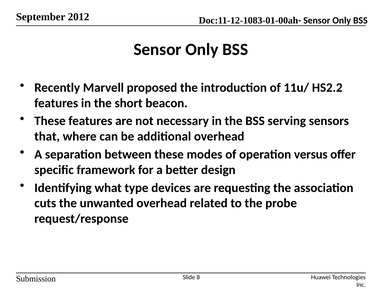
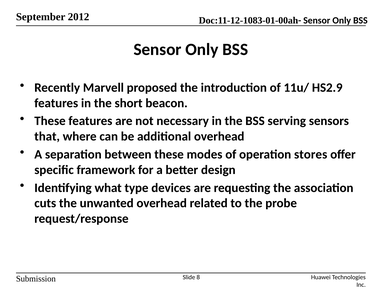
HS2.2: HS2.2 -> HS2.9 (327, 88)
versus: versus -> stores (311, 154)
